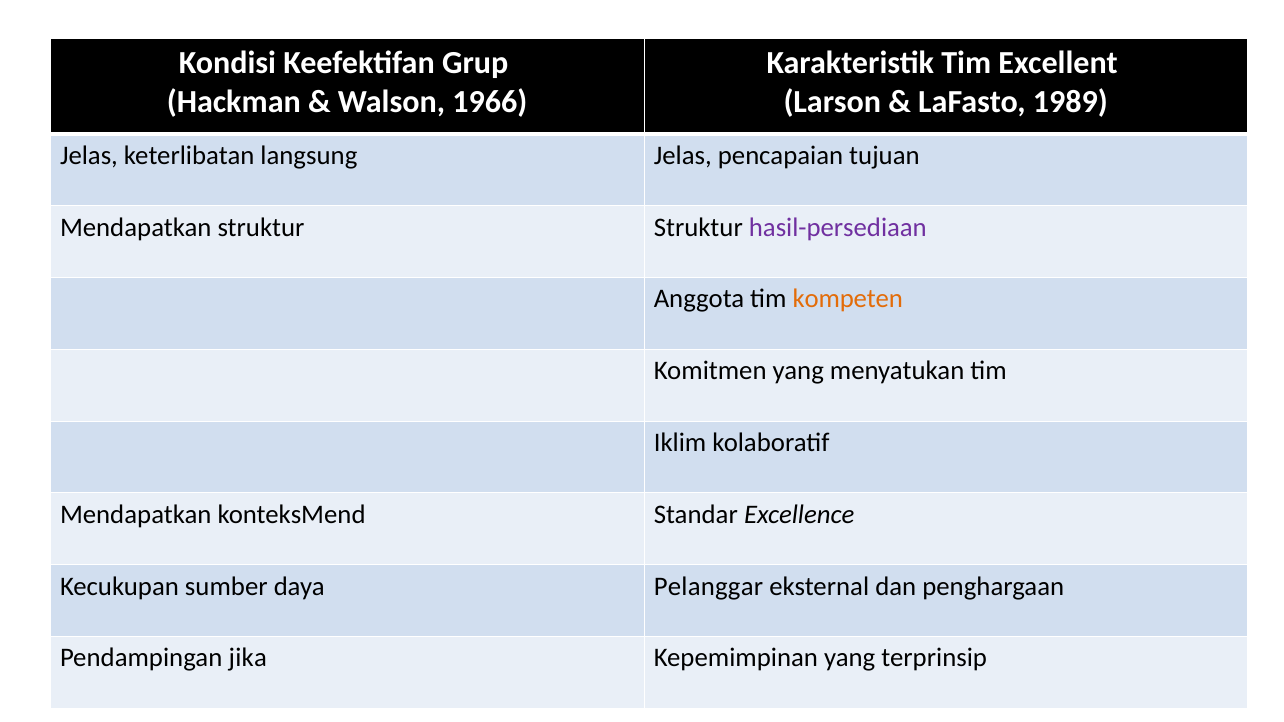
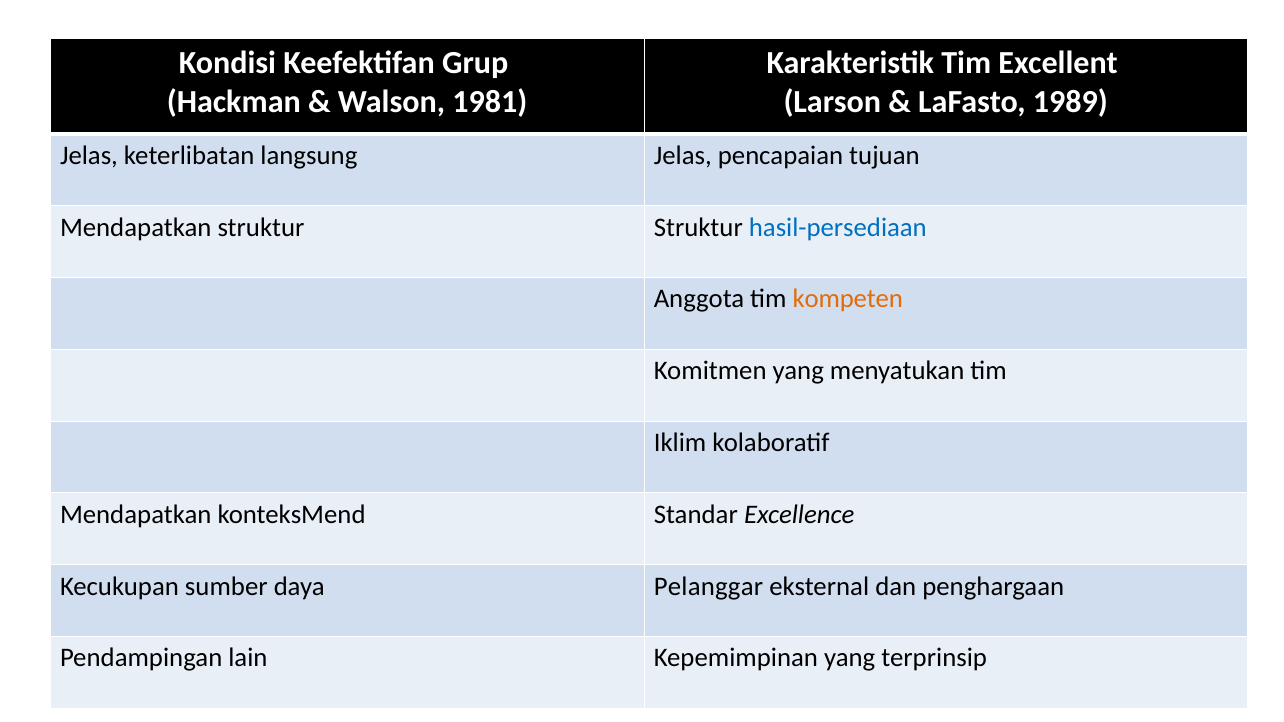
1966: 1966 -> 1981 (490, 102)
hasil-persediaan colour: purple -> blue (838, 227)
jika: jika -> lain (248, 658)
